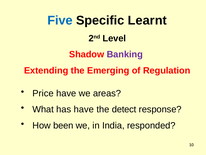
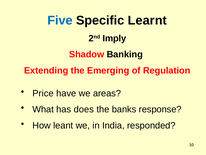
Level: Level -> Imply (114, 38)
Banking colour: purple -> black (125, 54)
has have: have -> does (84, 109)
detect: detect -> banks (124, 109)
been: been -> leant (63, 125)
